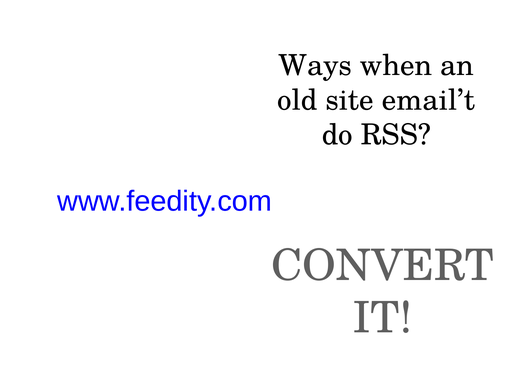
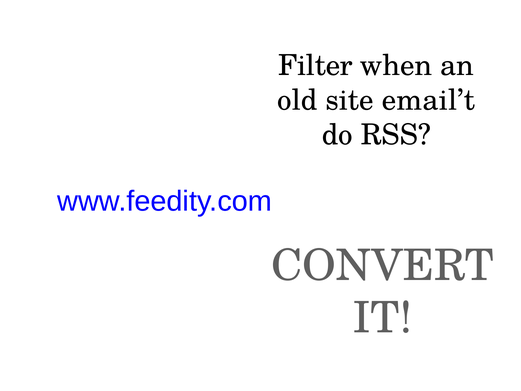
Ways: Ways -> Filter (315, 66)
